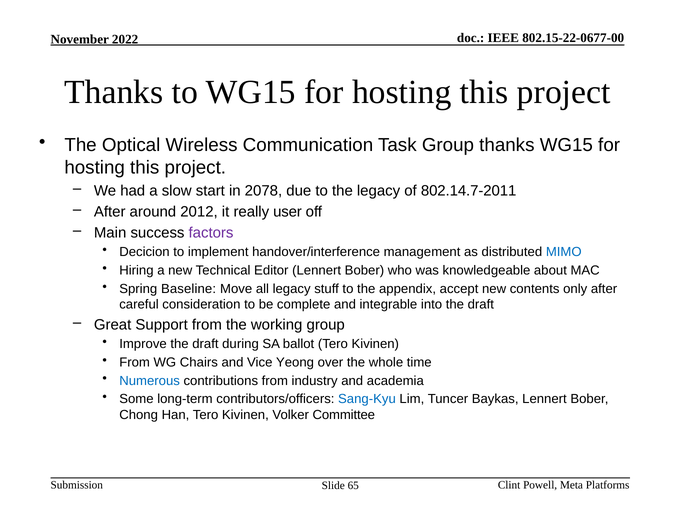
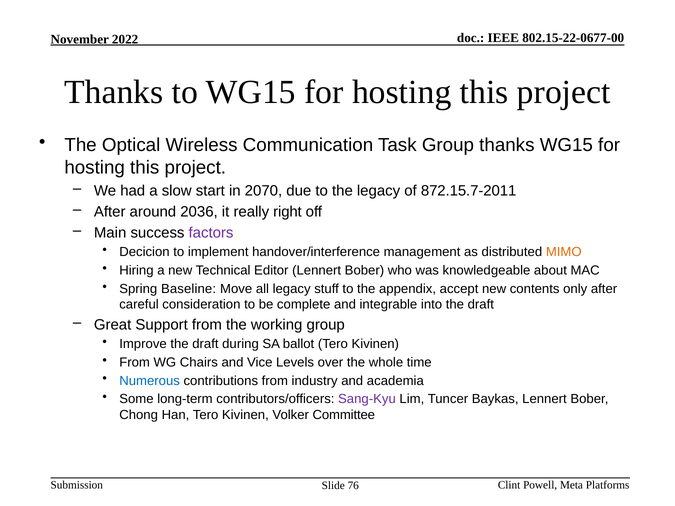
2078: 2078 -> 2070 (263, 191)
802.14.7-2011: 802.14.7-2011 -> 872.15.7-2011 (469, 191)
2012: 2012 -> 2036 (199, 212)
user: user -> right (288, 212)
MIMO colour: blue -> orange (564, 252)
Yeong: Yeong -> Levels (295, 363)
Sang-Kyu colour: blue -> purple (367, 399)
65: 65 -> 76 (353, 486)
